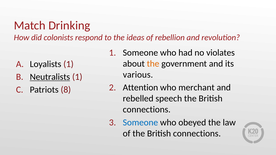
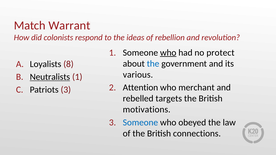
Drinking: Drinking -> Warrant (69, 26)
who underline: none -> present (168, 53)
violates: violates -> protect (220, 53)
the colour: orange -> blue (153, 64)
Loyalists 1: 1 -> 8 (68, 64)
Patriots 8: 8 -> 3 (66, 90)
speech: speech -> targets (169, 99)
connections: connections -> motivations (147, 110)
